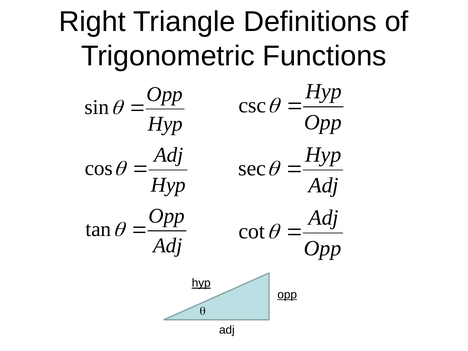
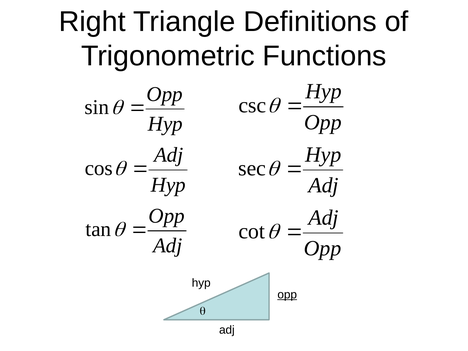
hyp underline: present -> none (201, 283)
